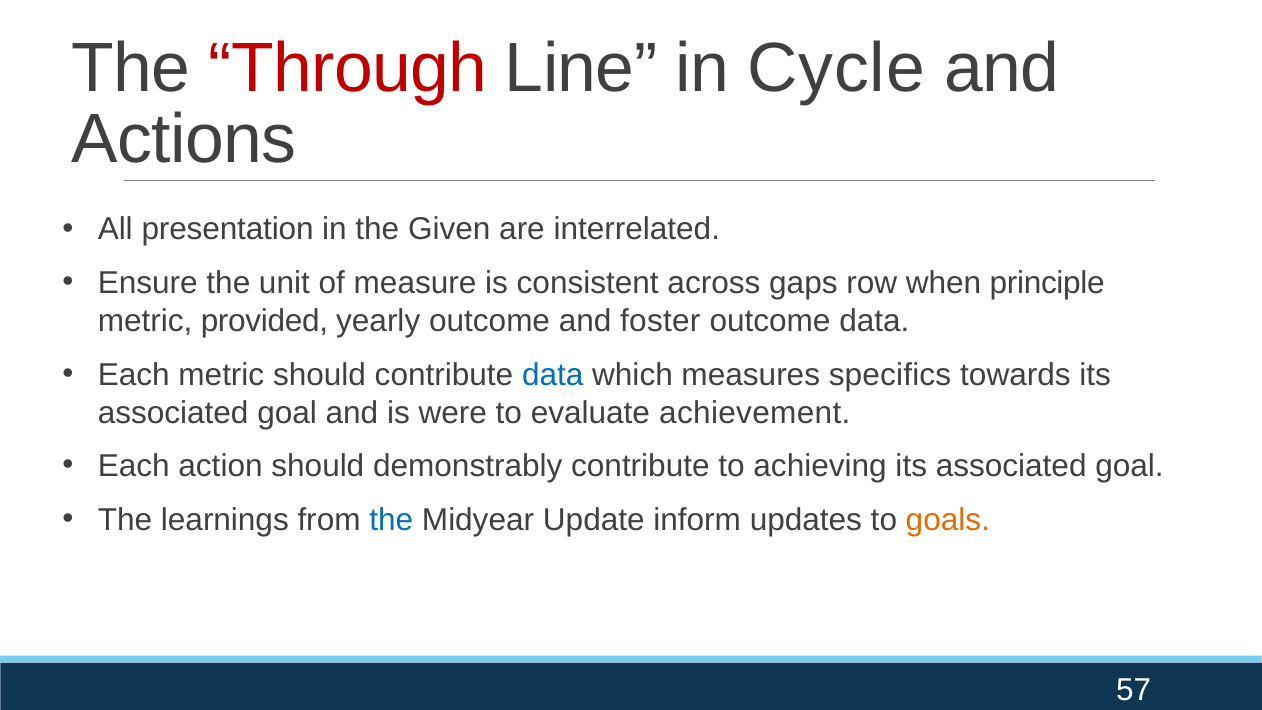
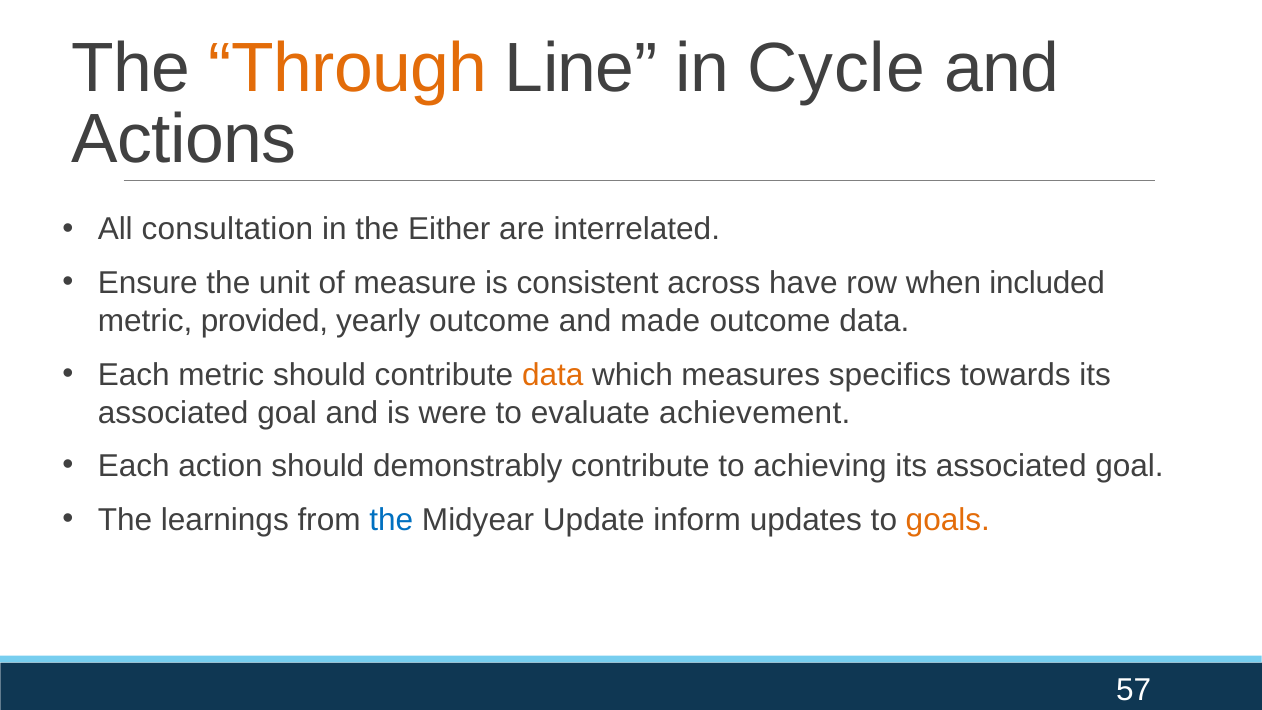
Through colour: red -> orange (348, 68)
presentation: presentation -> consultation (227, 230)
Given: Given -> Either (449, 230)
gaps: gaps -> have (803, 283)
principle: principle -> included (1047, 283)
foster: foster -> made (660, 321)
data colour: blue -> orange (553, 375)
